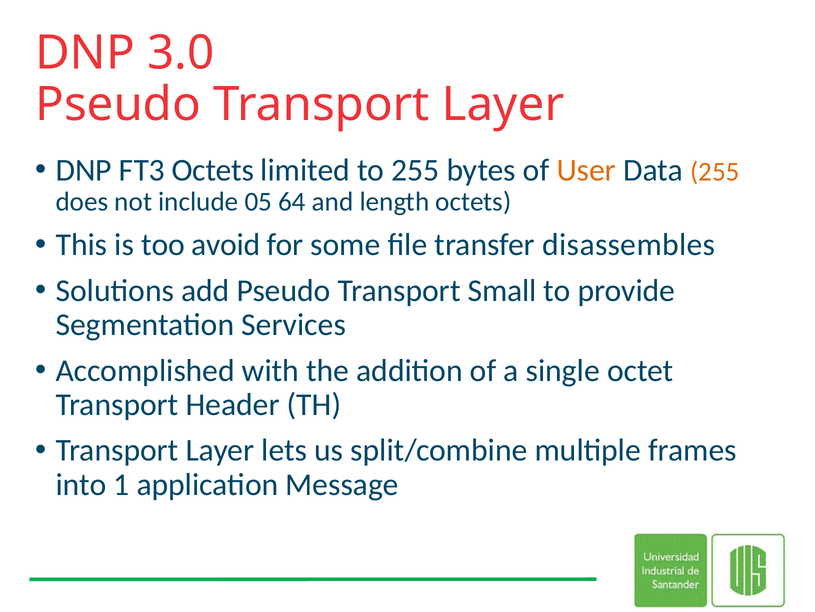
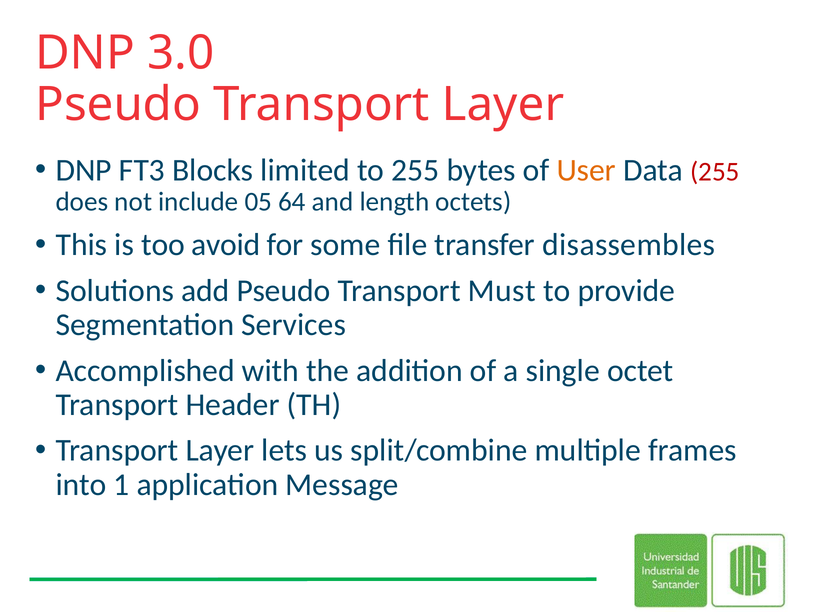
FT3 Octets: Octets -> Blocks (213, 170)
255 colour: orange -> red (715, 171)
Small: Small -> Must (502, 290)
